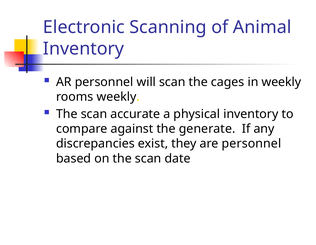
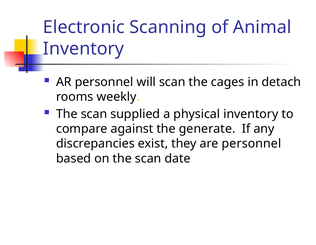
in weekly: weekly -> detach (281, 82)
accurate: accurate -> supplied (135, 114)
